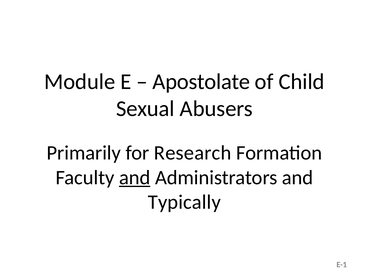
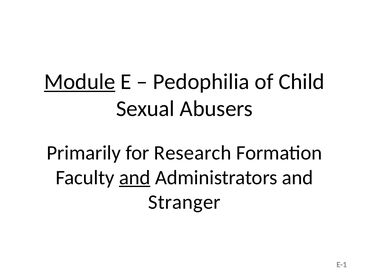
Module underline: none -> present (80, 82)
Apostolate: Apostolate -> Pedophilia (201, 82)
Typically: Typically -> Stranger (184, 202)
